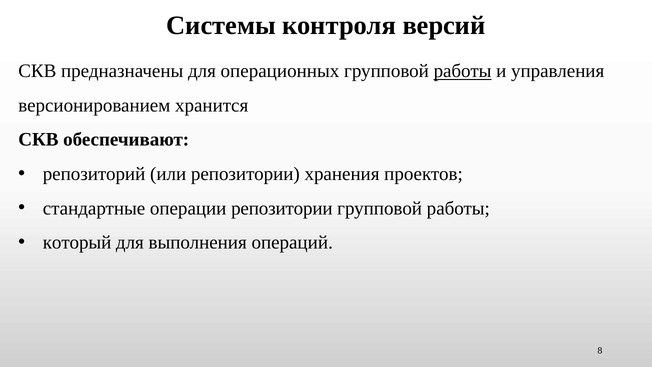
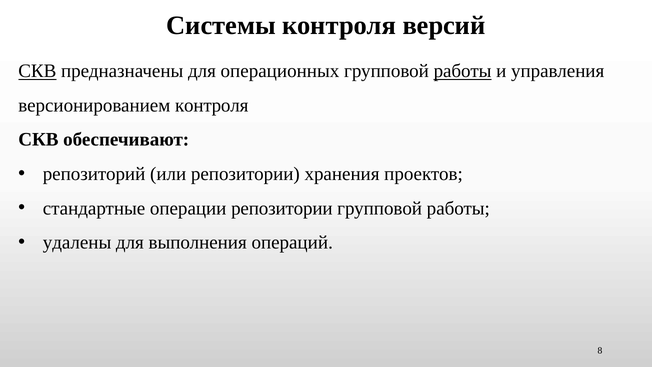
СКВ underline: none -> present (37, 71)
версионированием хранится: хранится -> контроля (212, 105)
который: который -> удалены (77, 242)
